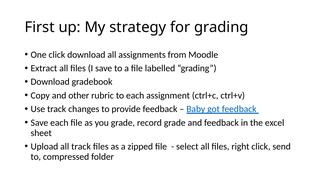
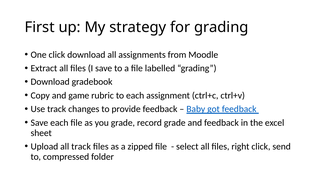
other: other -> game (79, 95)
